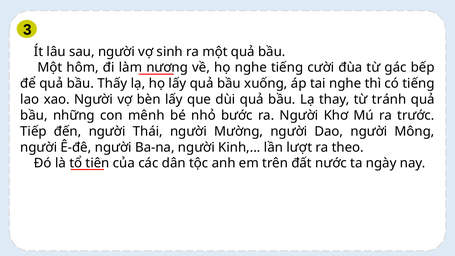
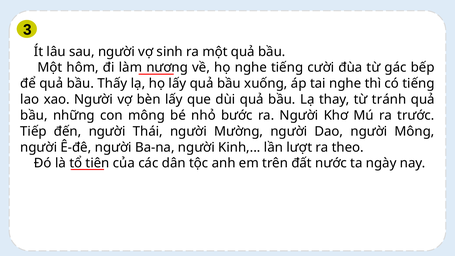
con mênh: mênh -> mông (146, 115)
